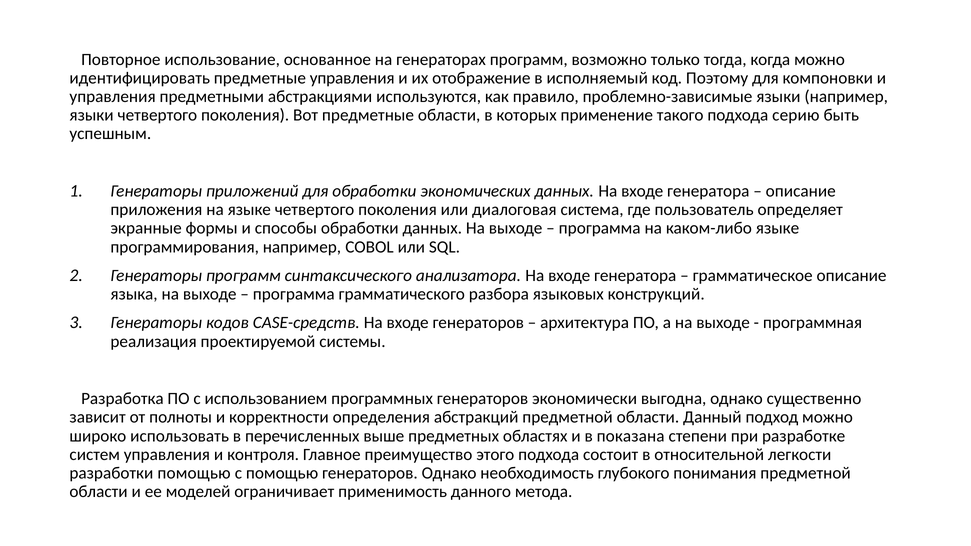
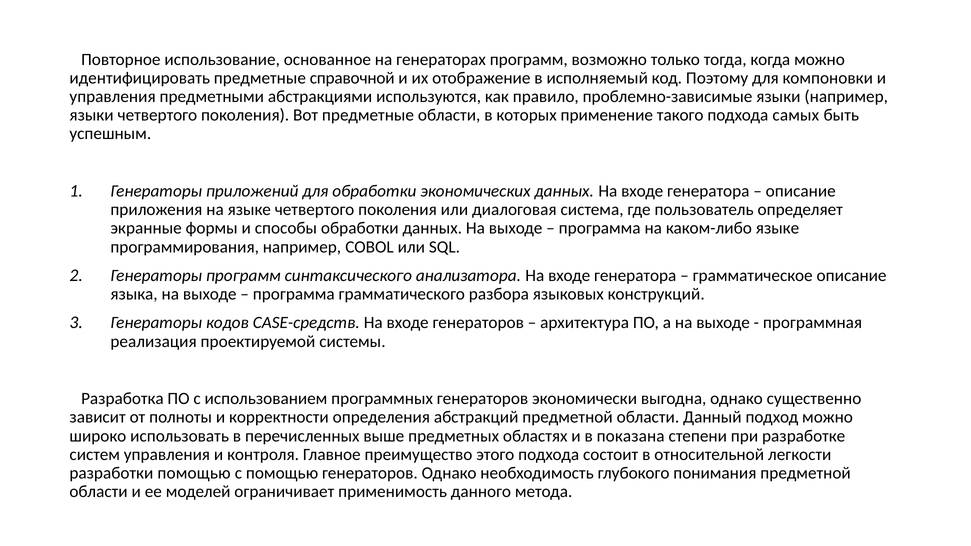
предметные управления: управления -> справочной (352, 78)
серию: серию -> самых (796, 115)
